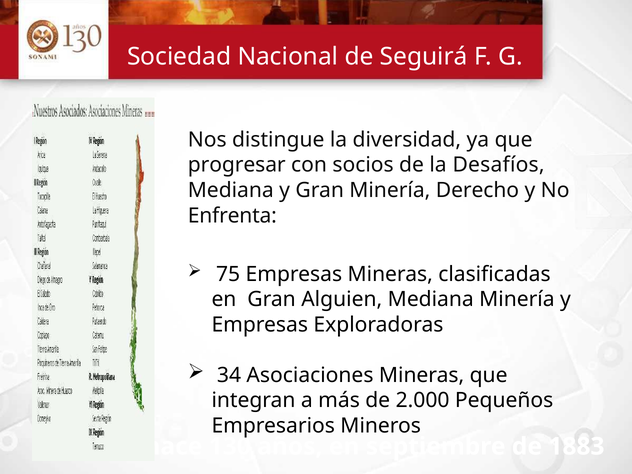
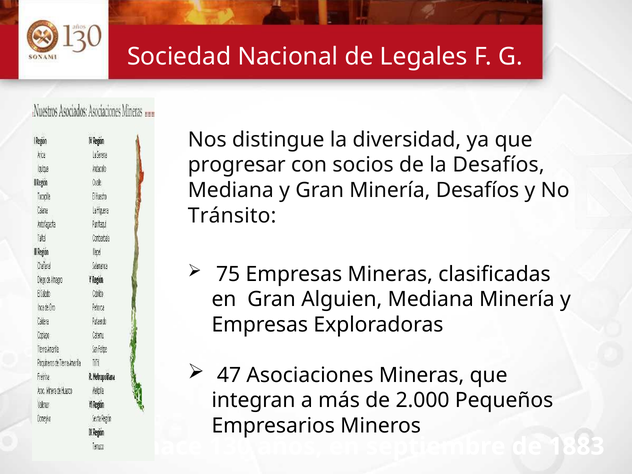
Seguirá: Seguirá -> Legales (424, 56)
Minería Derecho: Derecho -> Desafíos (478, 190)
Enfrenta: Enfrenta -> Tránsito (232, 216)
34: 34 -> 47 (229, 375)
